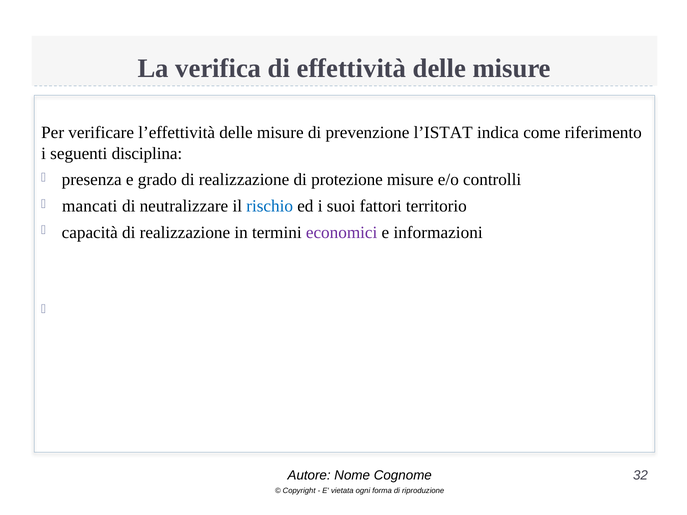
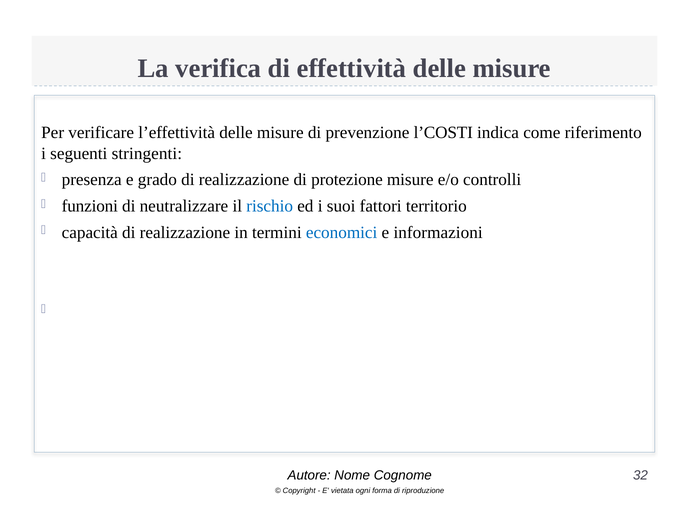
l’ISTAT: l’ISTAT -> l’COSTI (443, 133)
disciplina: disciplina -> stringenti (147, 154)
mancati: mancati -> funzioni (90, 206)
economici colour: purple -> blue (342, 233)
